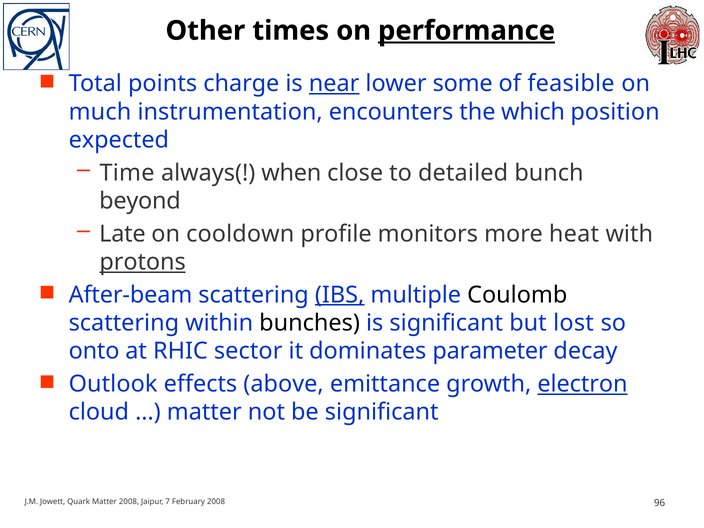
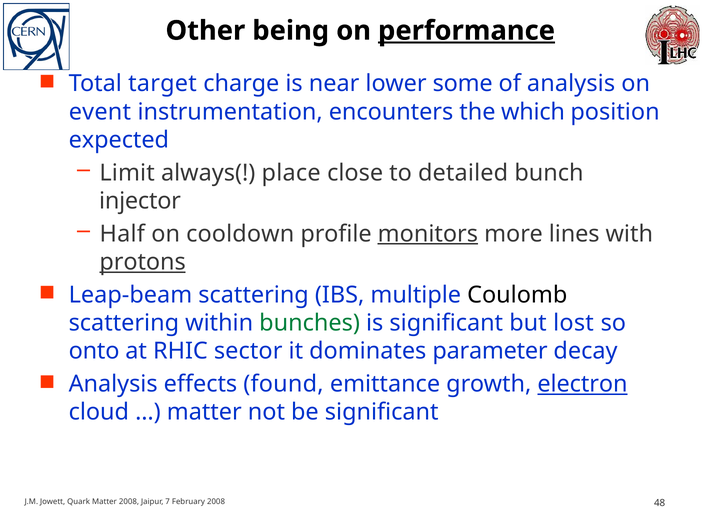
times: times -> being (291, 31)
points: points -> target (162, 84)
near underline: present -> none (334, 84)
of feasible: feasible -> analysis (571, 84)
much: much -> event (100, 112)
Time: Time -> Limit (127, 173)
when: when -> place (291, 173)
beyond: beyond -> injector (140, 201)
Late: Late -> Half (122, 234)
monitors underline: none -> present (428, 234)
heat: heat -> lines (574, 234)
After-beam: After-beam -> Leap-beam (130, 295)
IBS underline: present -> none (340, 295)
bunches colour: black -> green (310, 323)
Outlook: Outlook -> Analysis (113, 384)
above: above -> found (283, 384)
96: 96 -> 48 (660, 503)
